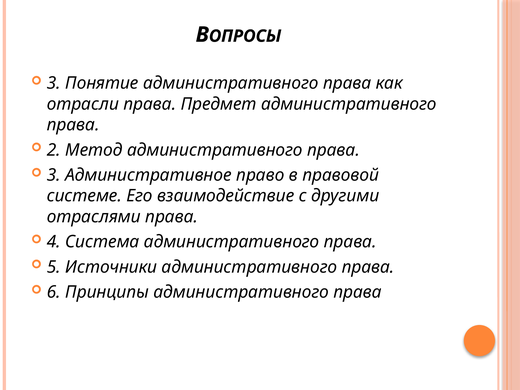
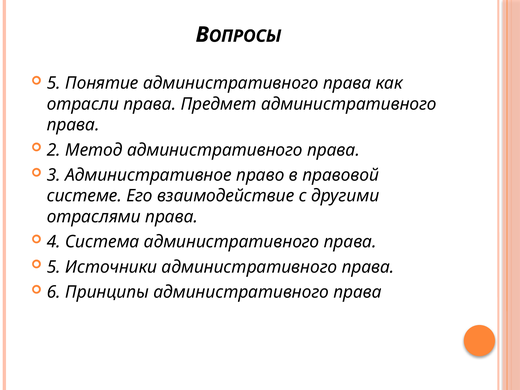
3: 3 -> 5 (54, 83)
